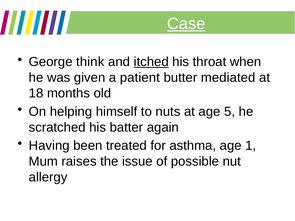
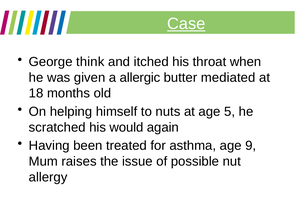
itched underline: present -> none (151, 62)
patient: patient -> allergic (140, 78)
batter: batter -> would (126, 127)
1: 1 -> 9 (251, 146)
